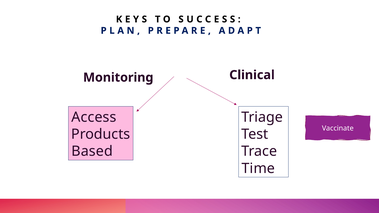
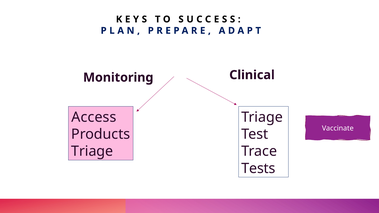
Based: Based -> Triage (92, 151)
Time: Time -> Tests (258, 168)
